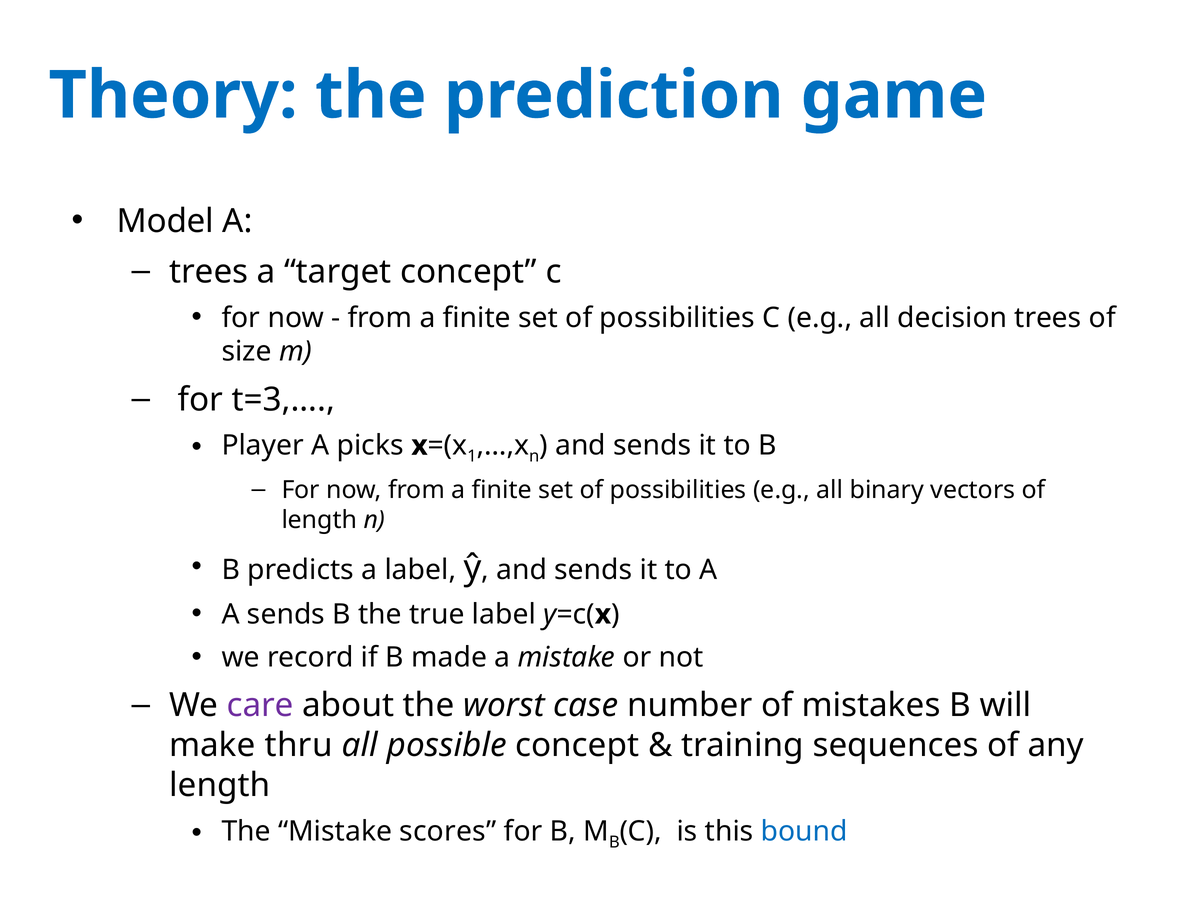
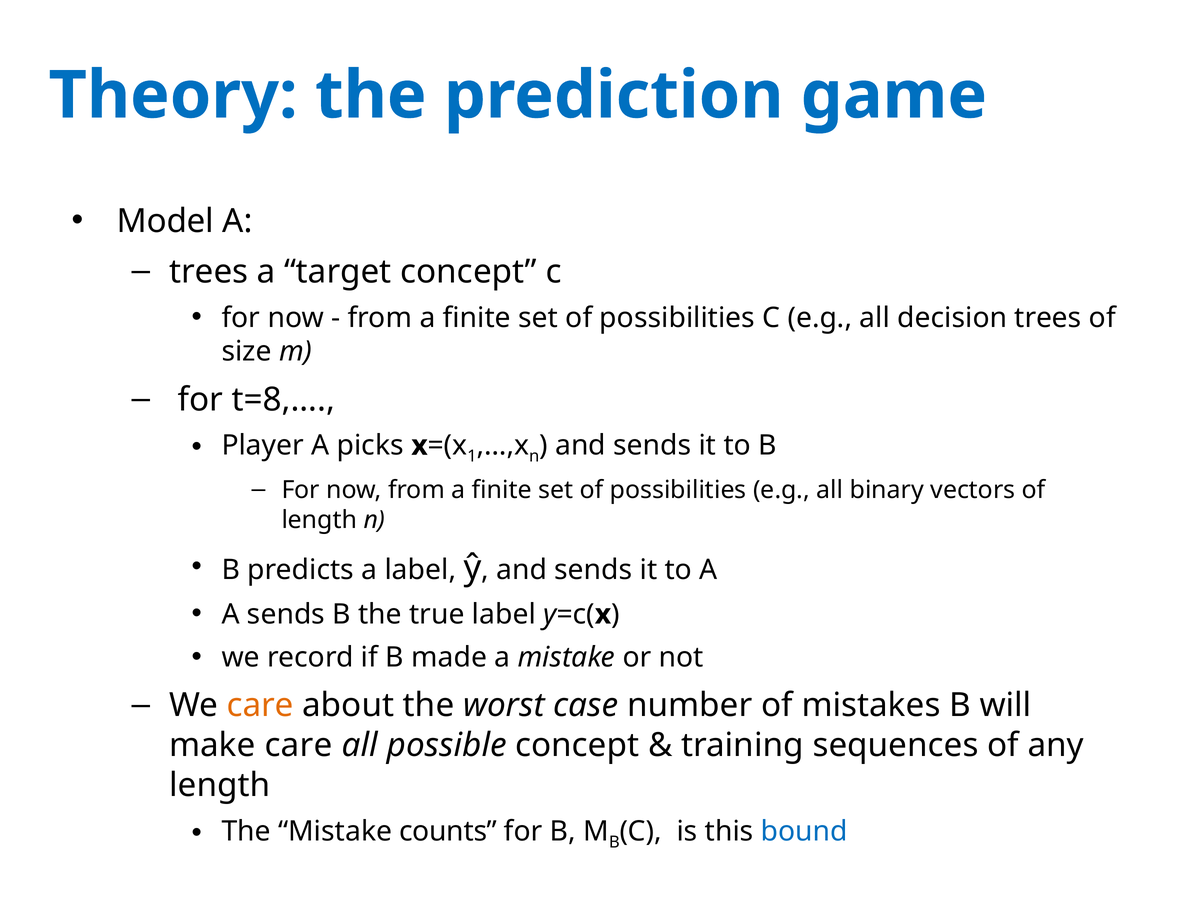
t=3,…: t=3,… -> t=8,… (283, 400)
care colour: purple -> orange (260, 706)
make thru: thru -> care (299, 746)
scores: scores -> counts (448, 832)
